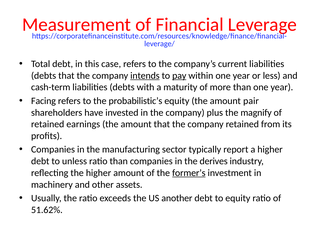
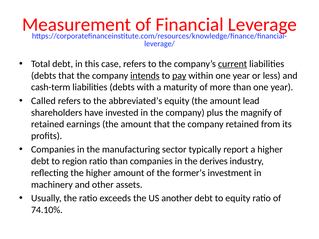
current underline: none -> present (233, 64)
Facing: Facing -> Called (43, 101)
probabilistic’s: probabilistic’s -> abbreviated’s (135, 101)
pair: pair -> lead (251, 101)
unless: unless -> region (75, 161)
former’s underline: present -> none (189, 173)
51.62%: 51.62% -> 74.10% (47, 210)
